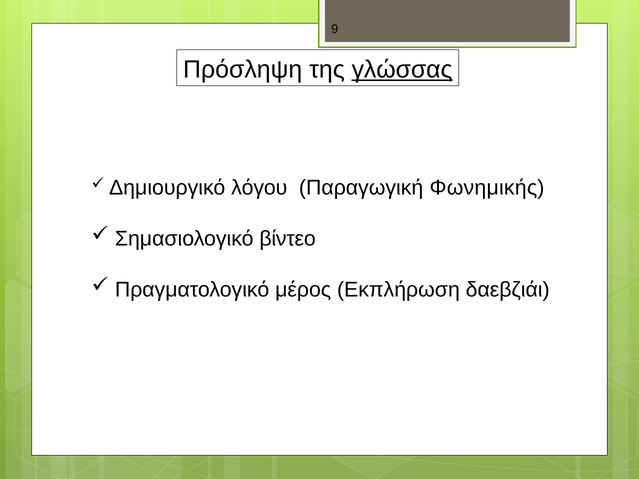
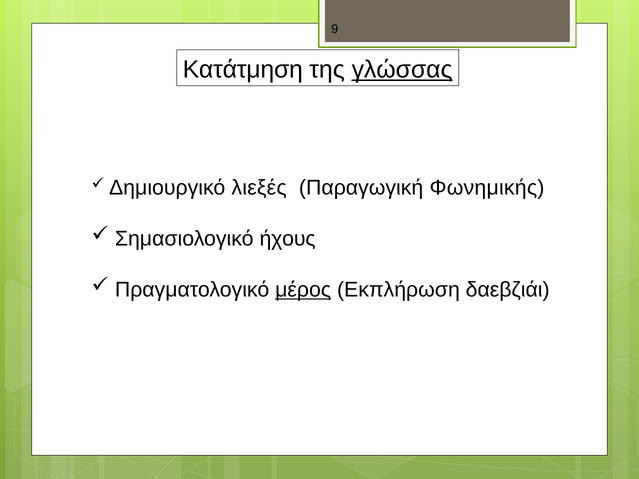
Πρόσληψη: Πρόσληψη -> Κατάτμηση (243, 69)
λόγου: λόγου -> λιεξές (259, 188)
βίντεο: βίντεο -> ήχους (288, 239)
μέρος underline: none -> present (303, 290)
